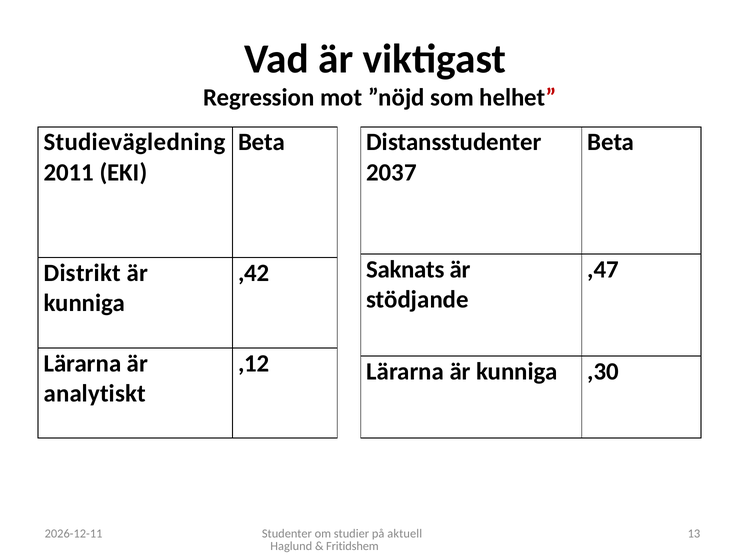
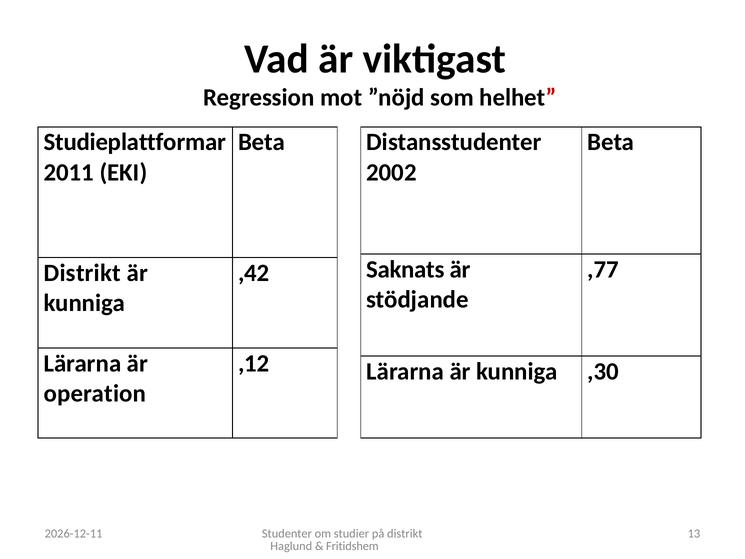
Studievägledning: Studievägledning -> Studieplattformar (135, 142)
2037: 2037 -> 2002 (391, 173)
,47: ,47 -> ,77 (603, 269)
analytiskt: analytiskt -> operation (95, 394)
på aktuell: aktuell -> distrikt (405, 533)
